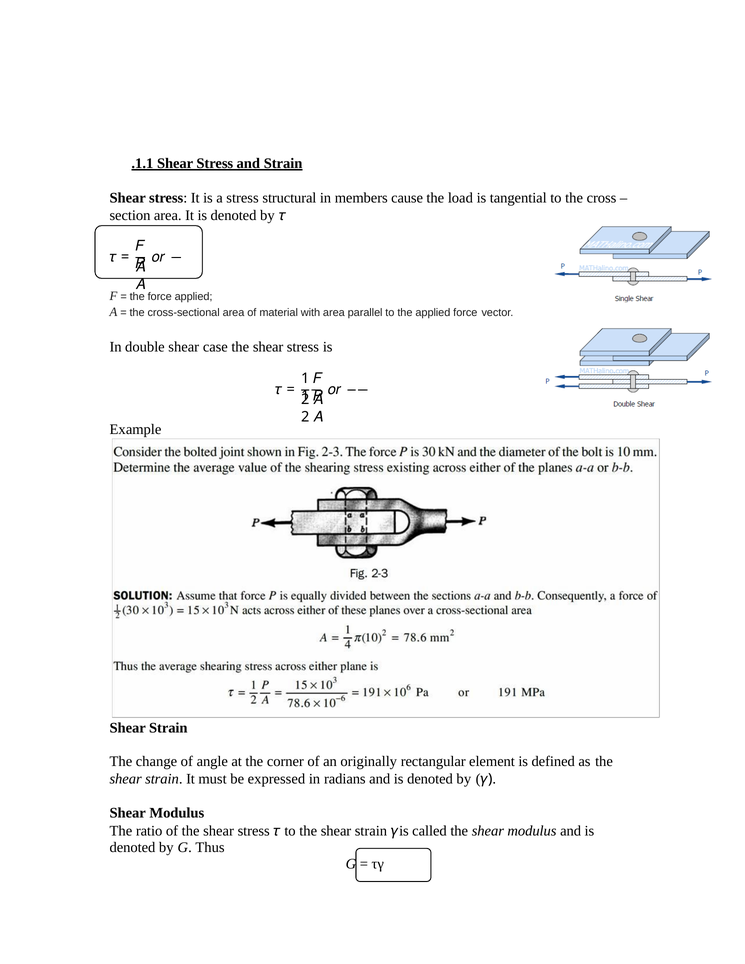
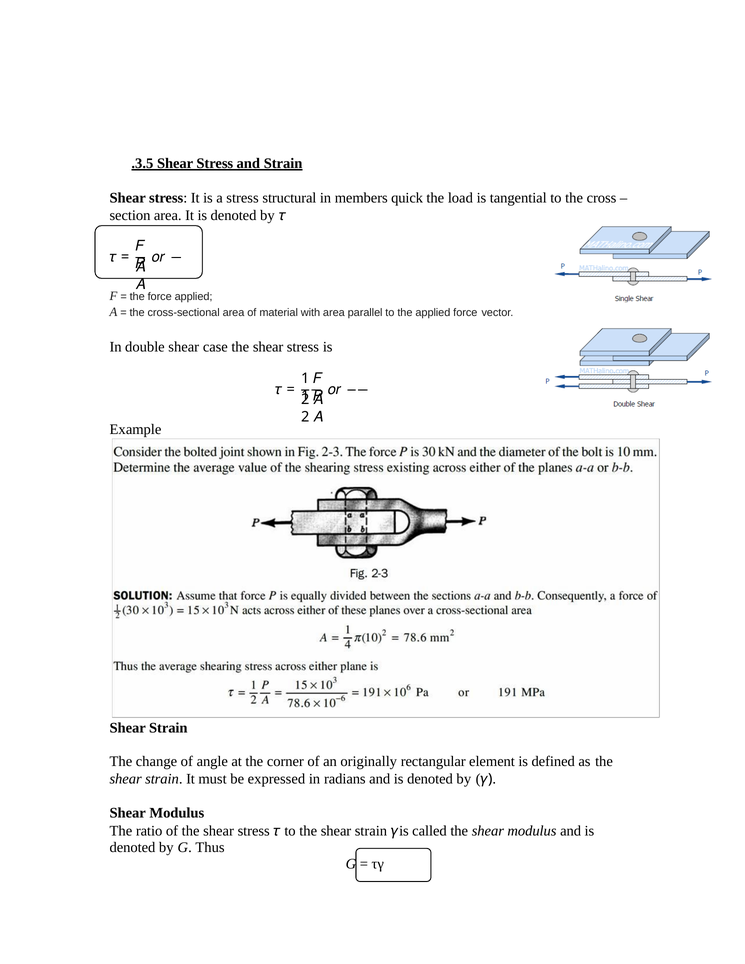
.1.1: .1.1 -> .3.5 (142, 163)
cause: cause -> quick (407, 198)
